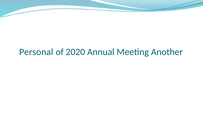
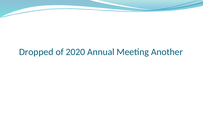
Personal: Personal -> Dropped (36, 52)
